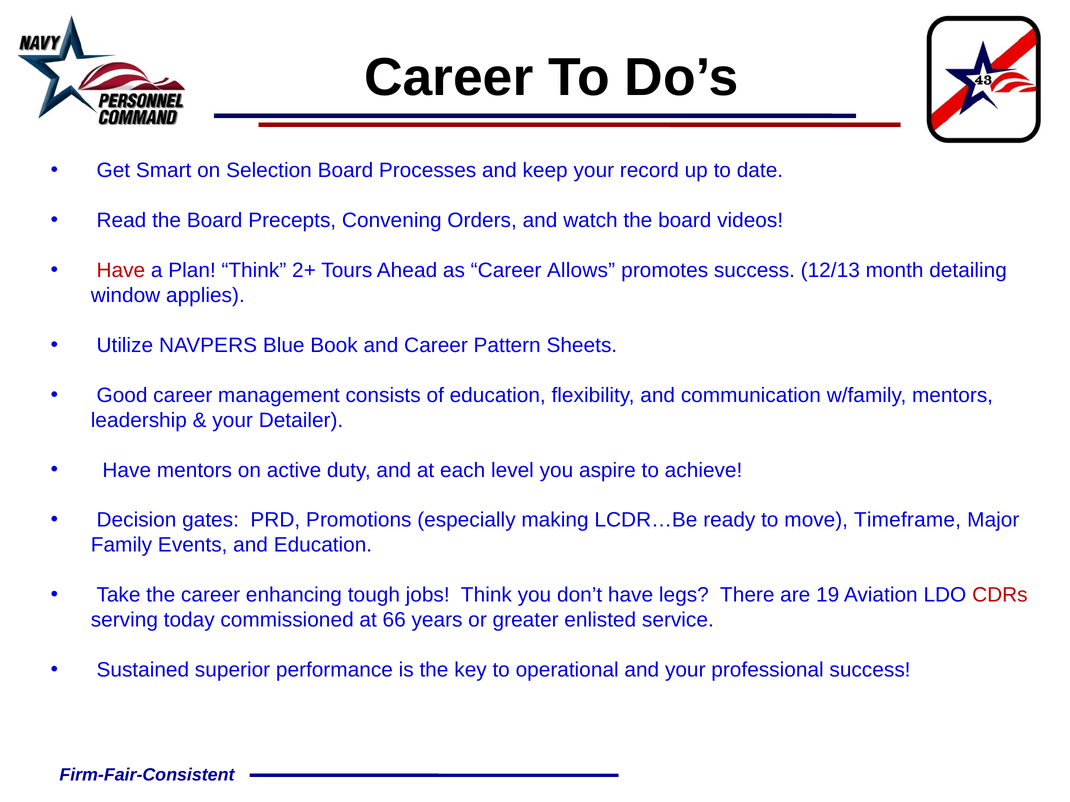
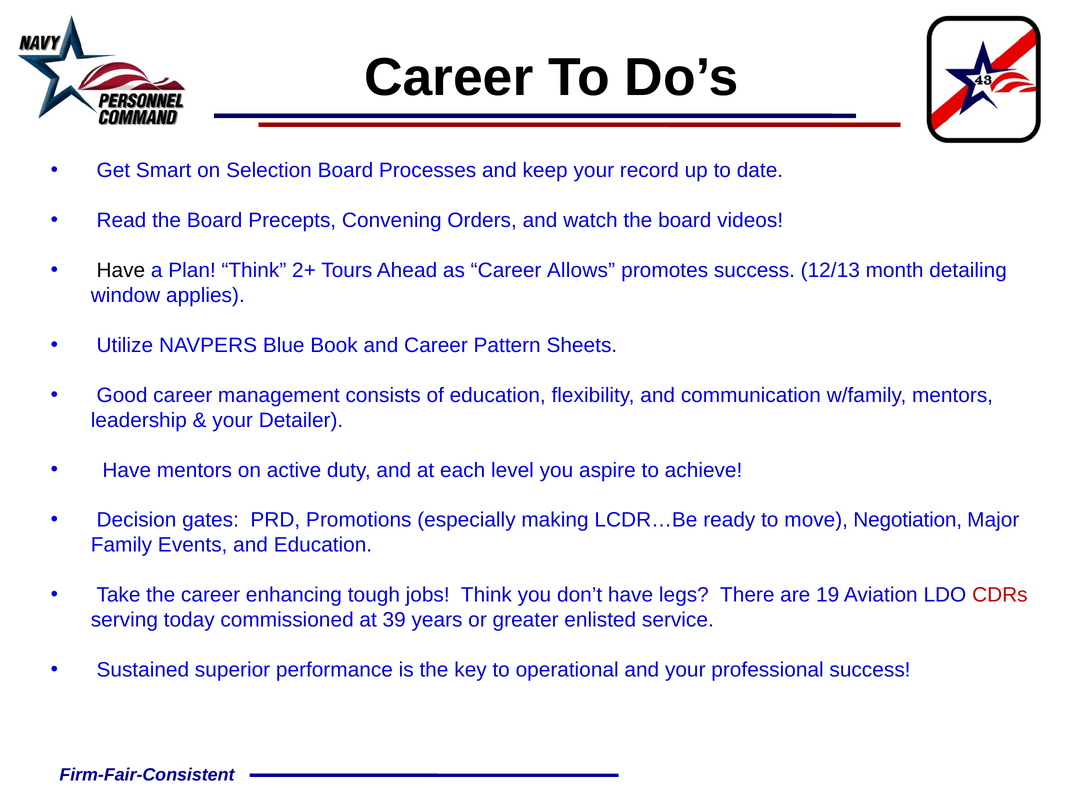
Have colour: red -> black (121, 271)
Timeframe: Timeframe -> Negotiation (908, 520)
66: 66 -> 39 (394, 620)
